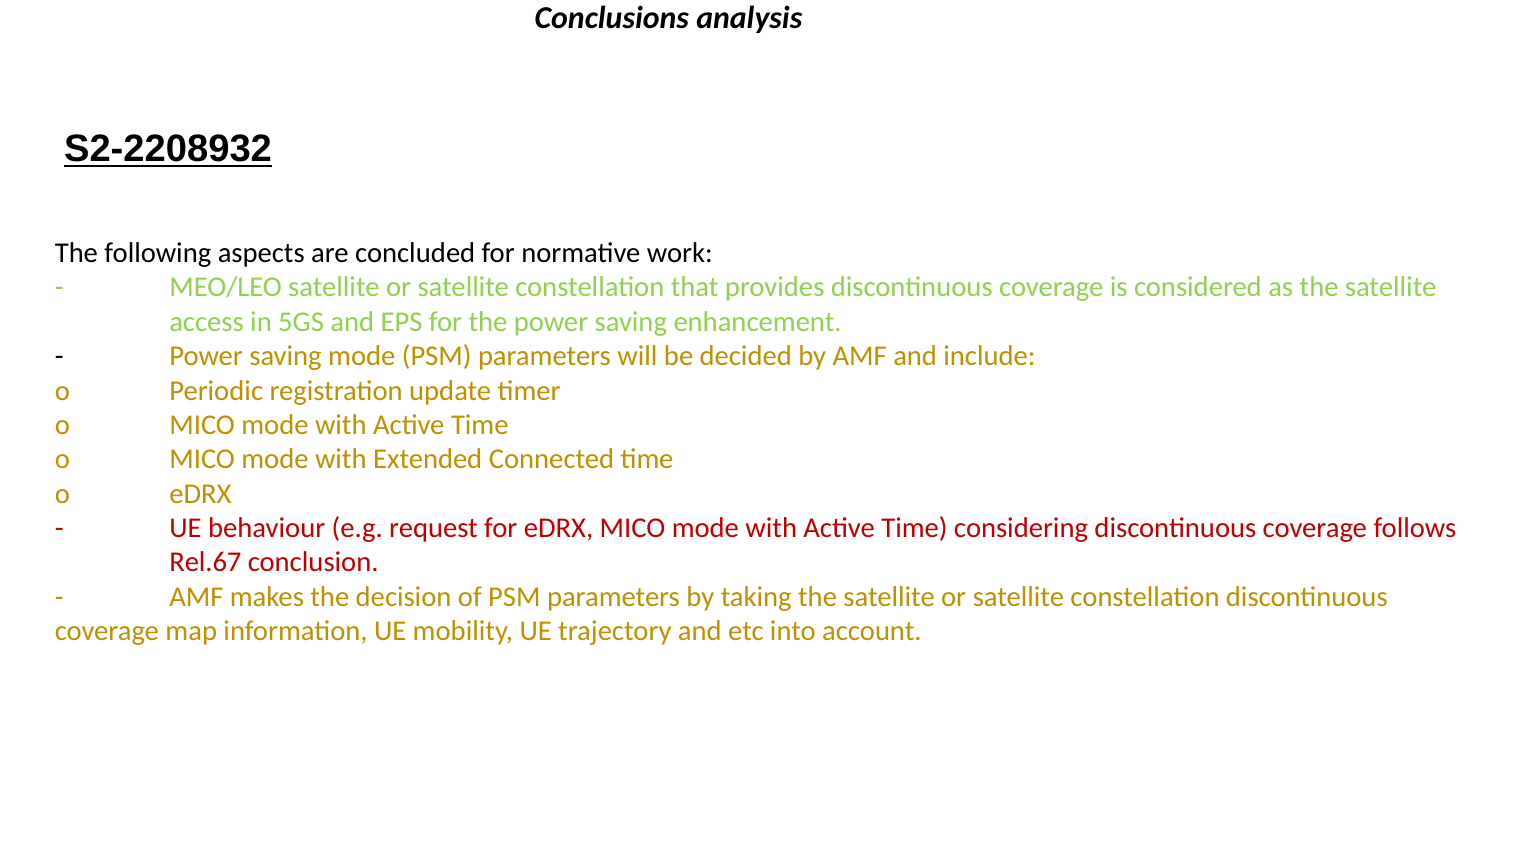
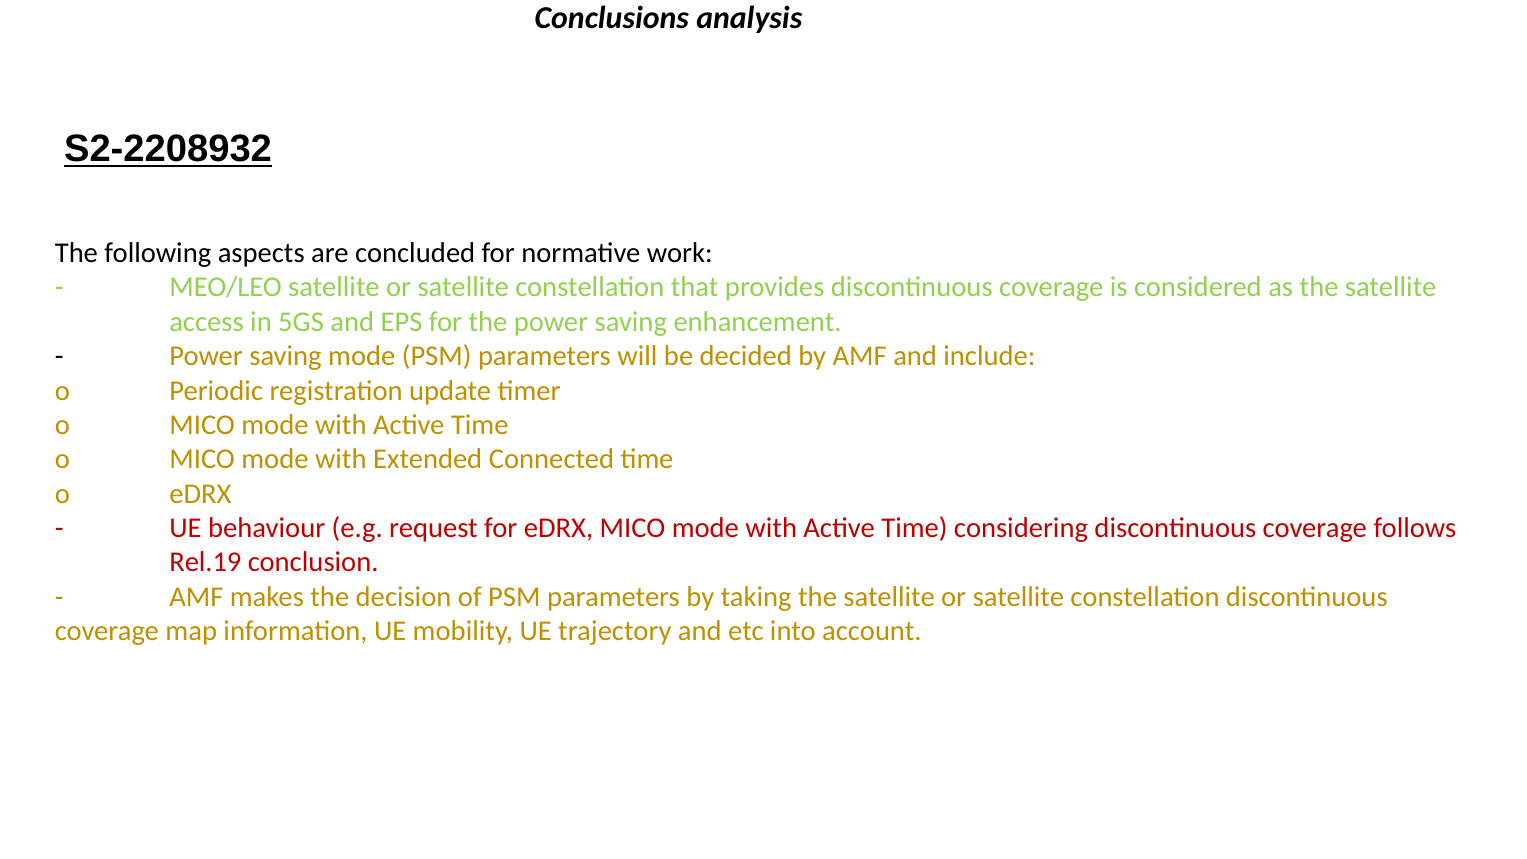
Rel.67: Rel.67 -> Rel.19 (205, 562)
